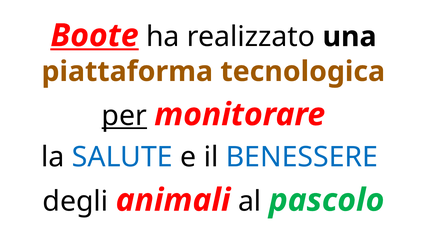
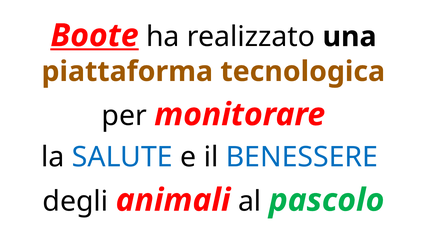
per underline: present -> none (124, 116)
